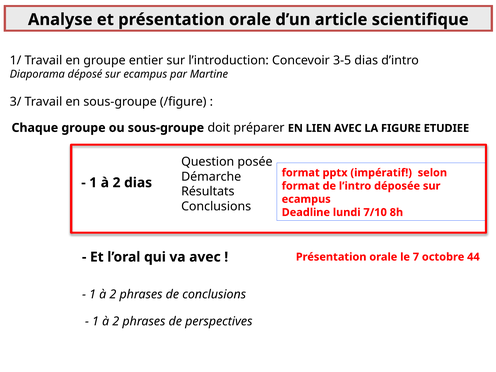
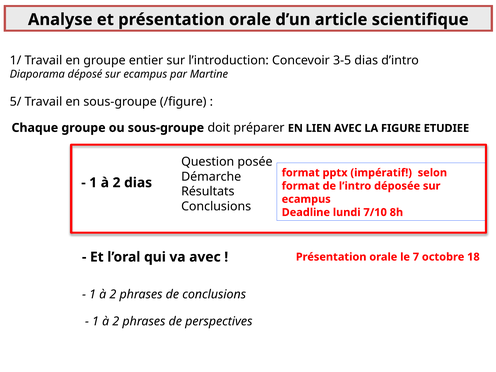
3/: 3/ -> 5/ (16, 102)
44: 44 -> 18 (473, 257)
